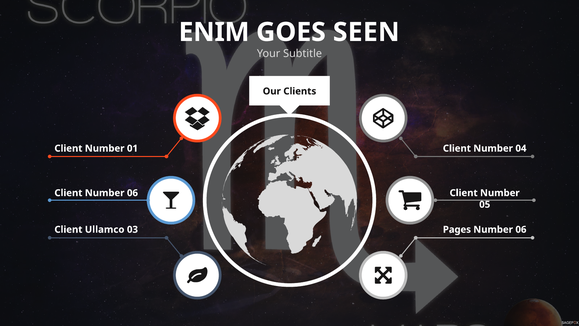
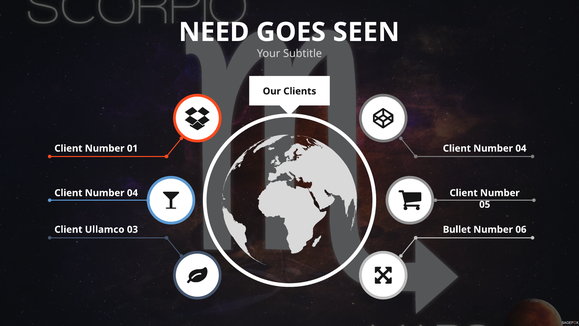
ENIM: ENIM -> NEED (214, 32)
06: 06 -> 04 (132, 193)
Pages: Pages -> Bullet (457, 229)
